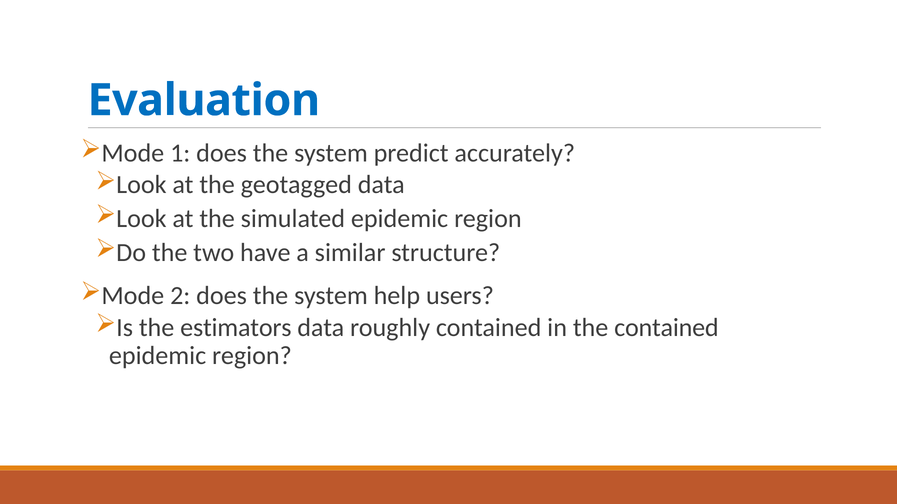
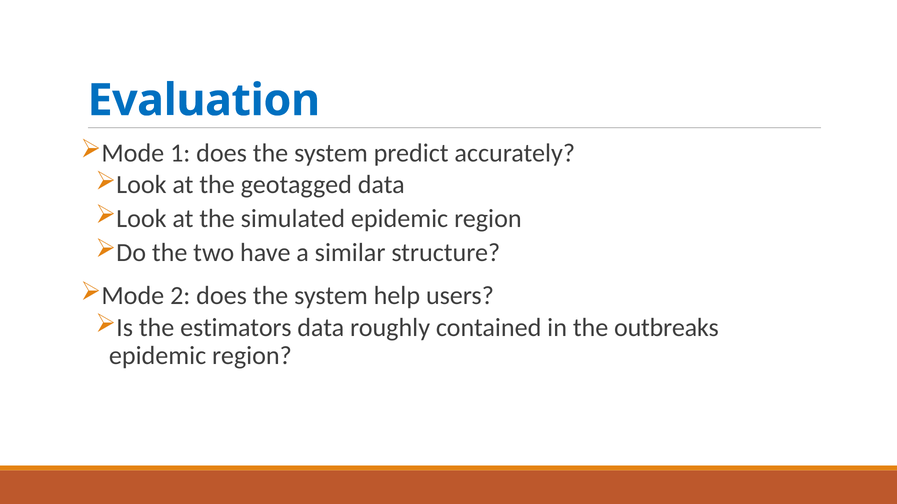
the contained: contained -> outbreaks (666, 328)
